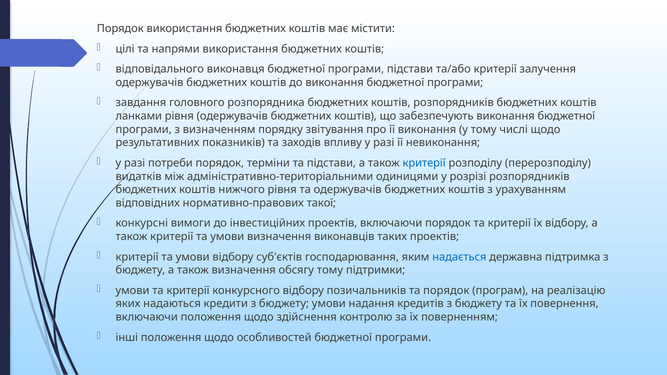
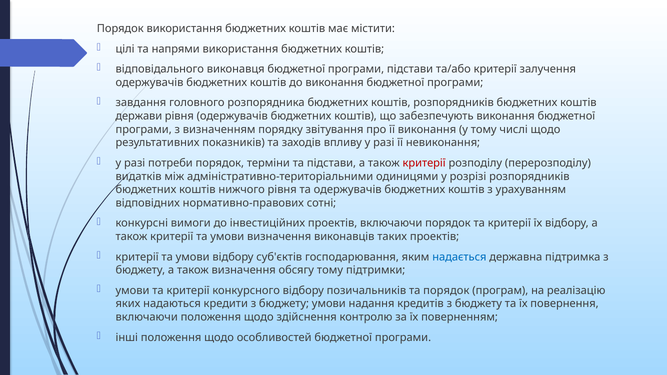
ланками: ланками -> держави (139, 116)
критерії colour: blue -> red (424, 163)
такої: такої -> сотні (321, 203)
